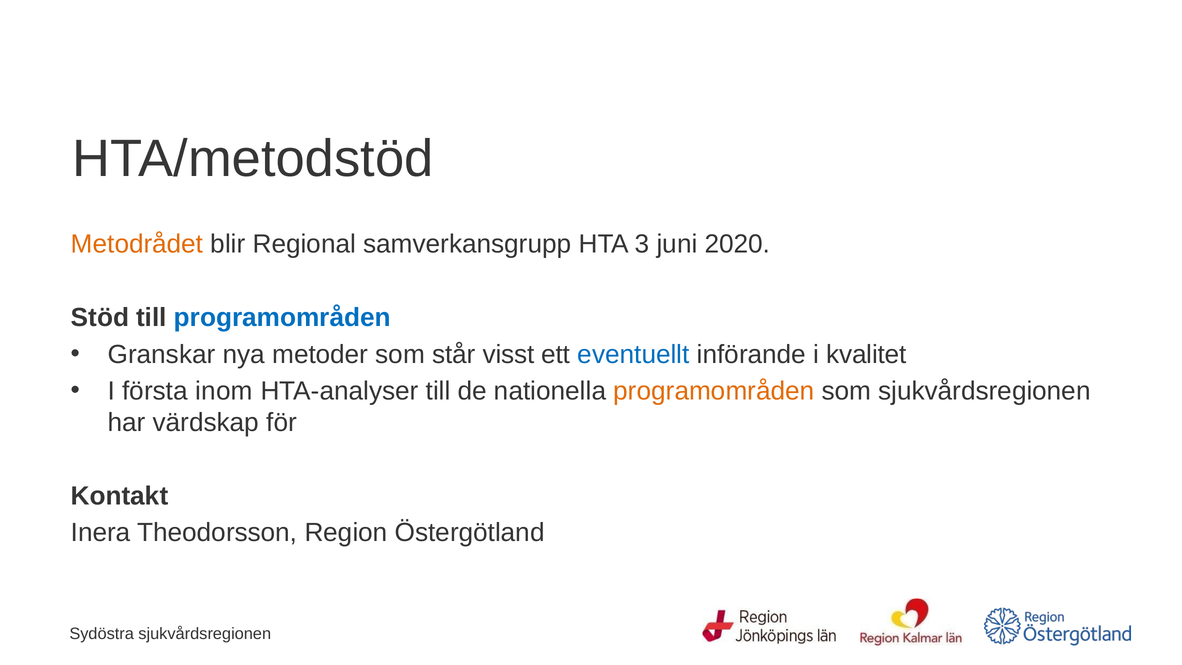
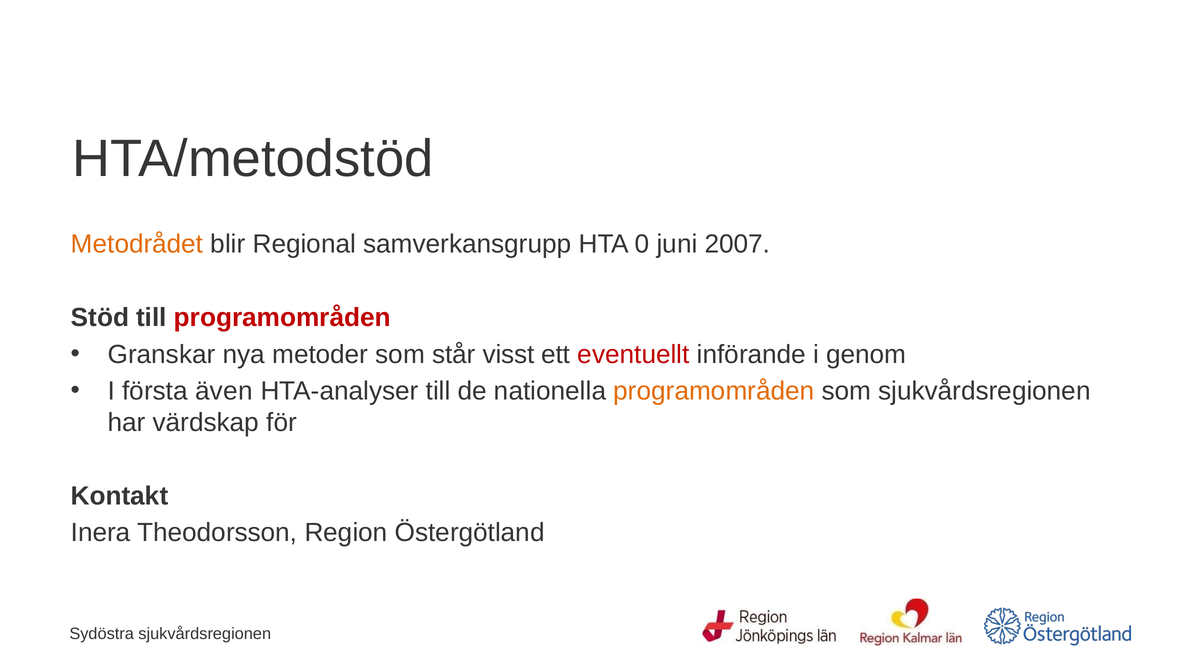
3: 3 -> 0 (642, 244)
2020: 2020 -> 2007 (737, 244)
programområden colour: blue -> red (282, 318)
eventuellt colour: blue -> red (633, 354)
kvalitet: kvalitet -> genom (866, 354)
inom: inom -> även (224, 391)
